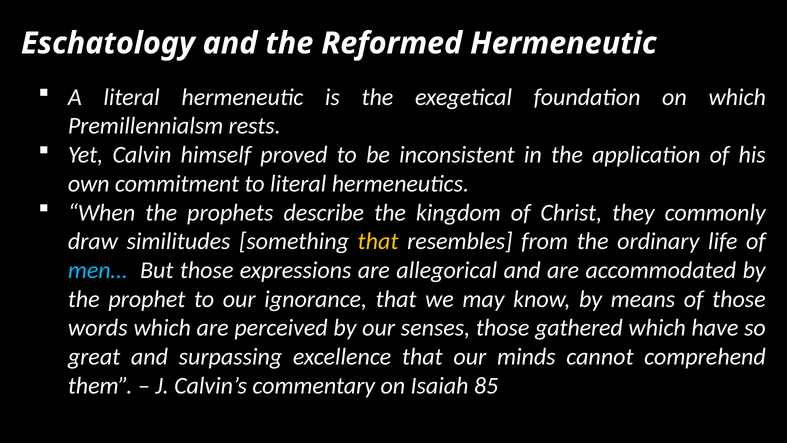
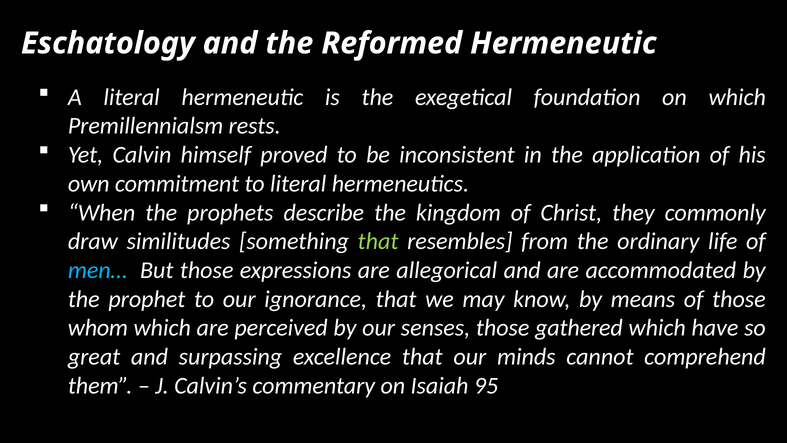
that colour: yellow -> light green (378, 241)
words: words -> whom (98, 328)
85: 85 -> 95 (486, 386)
